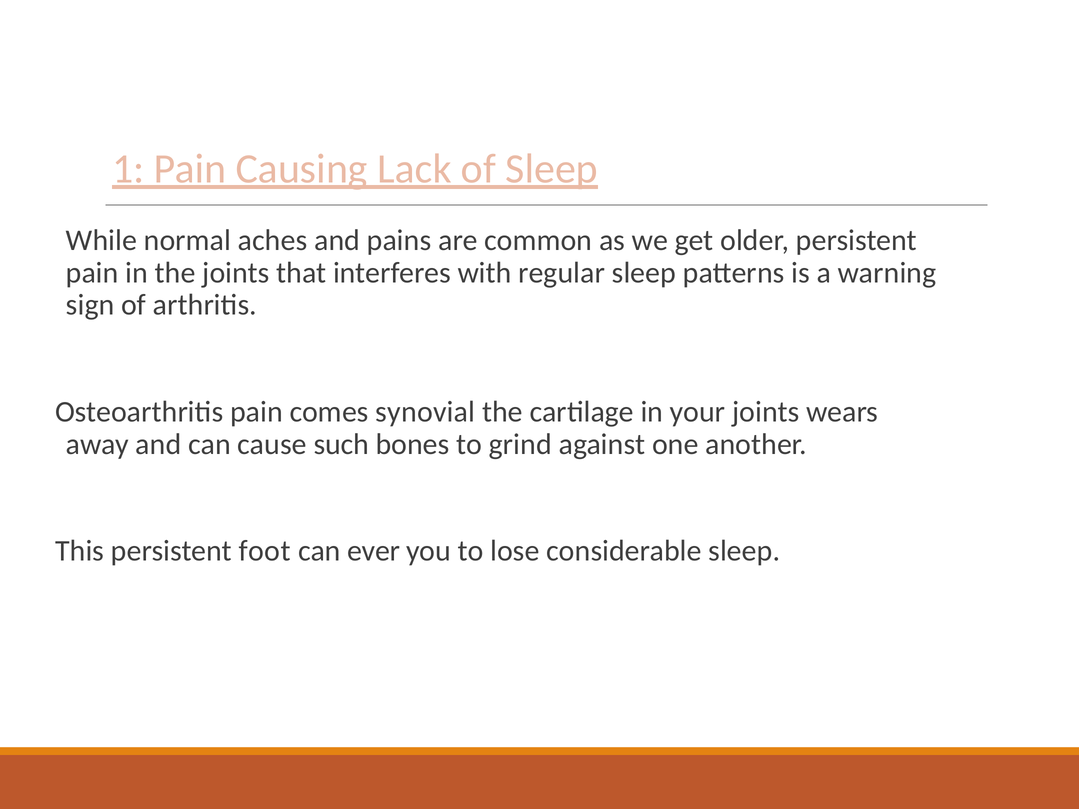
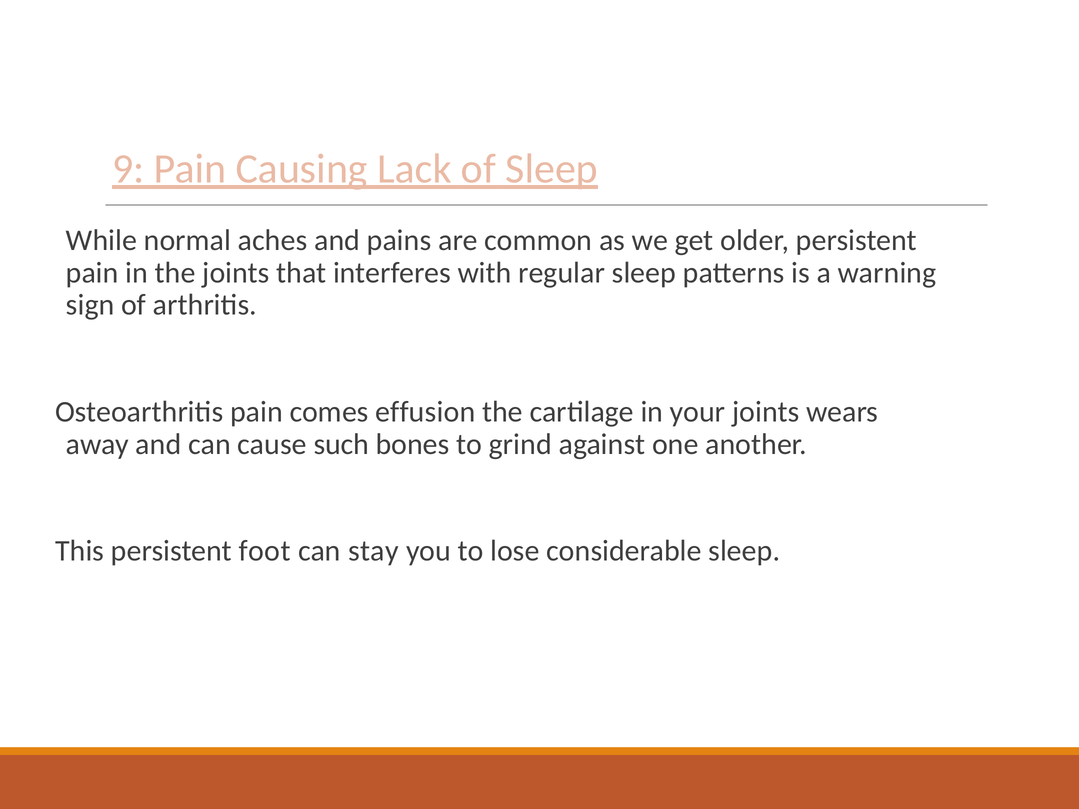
1: 1 -> 9 (128, 169)
synovial: synovial -> effusion (425, 412)
ever: ever -> stay (373, 551)
